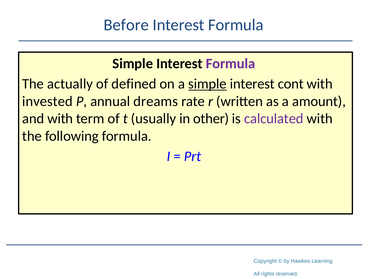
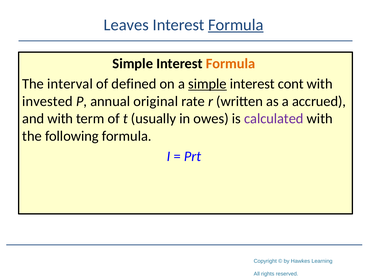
Before: Before -> Leaves (126, 25)
Formula underline: none -> present (236, 25)
Formula colour: purple -> orange (231, 63)
actually: actually -> interval (70, 84)
dreams: dreams -> original (156, 101)
amount: amount -> accrued (319, 101)
other: other -> owes (211, 118)
